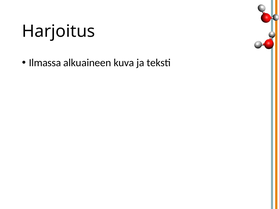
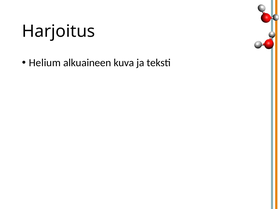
Ilmassa: Ilmassa -> Helium (45, 63)
